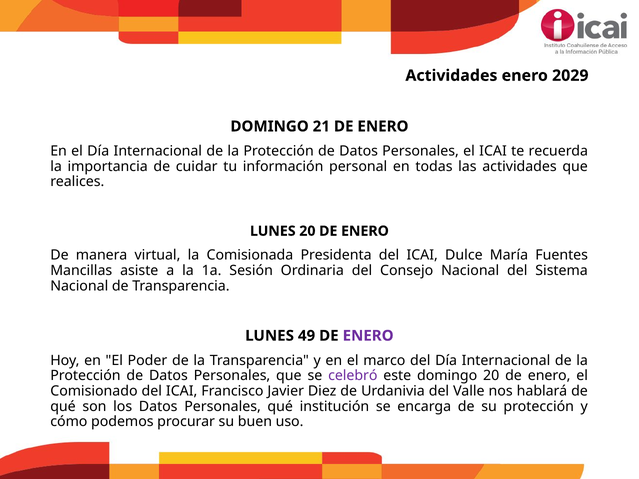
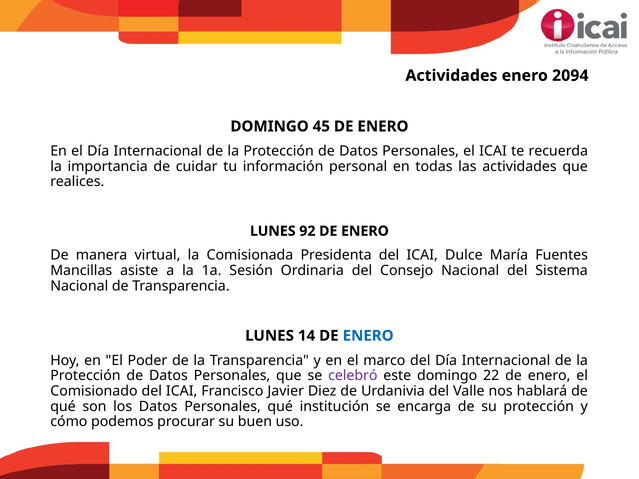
2029: 2029 -> 2094 (570, 76)
21: 21 -> 45 (321, 126)
LUNES 20: 20 -> 92 (307, 231)
49: 49 -> 14 (307, 336)
ENERO colour: purple -> blue (368, 336)
domingo 20: 20 -> 22 (491, 376)
